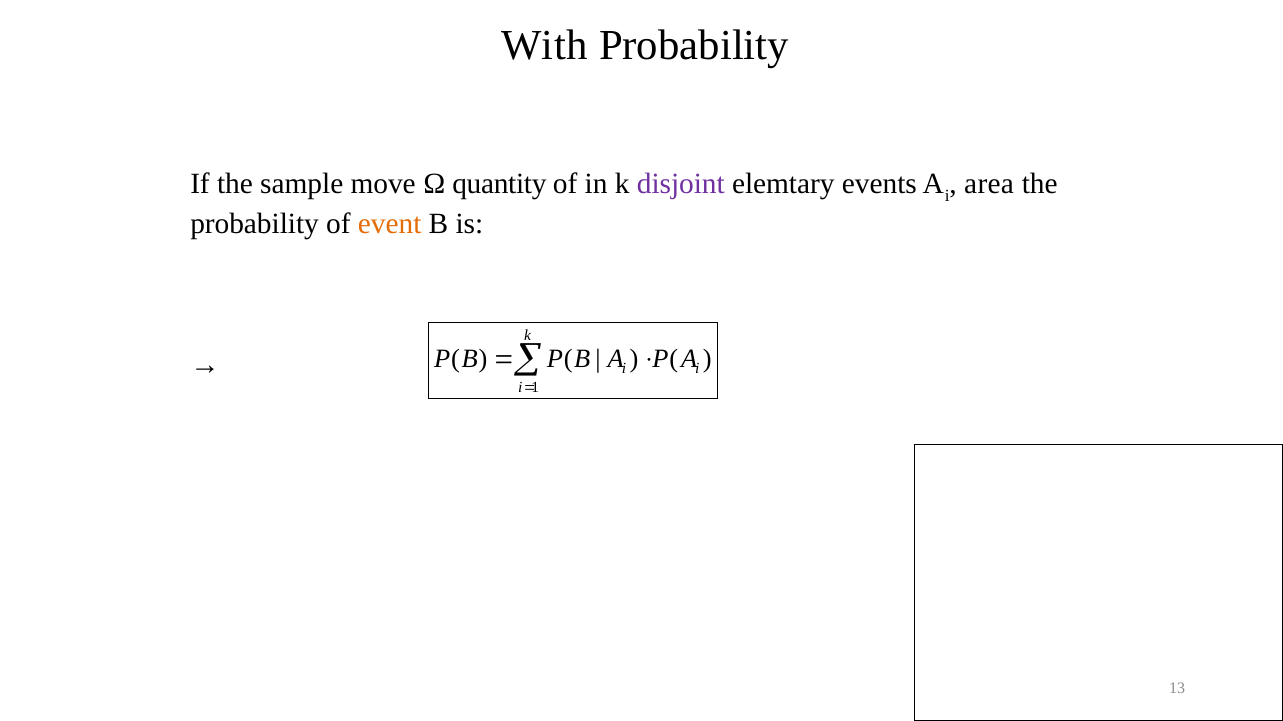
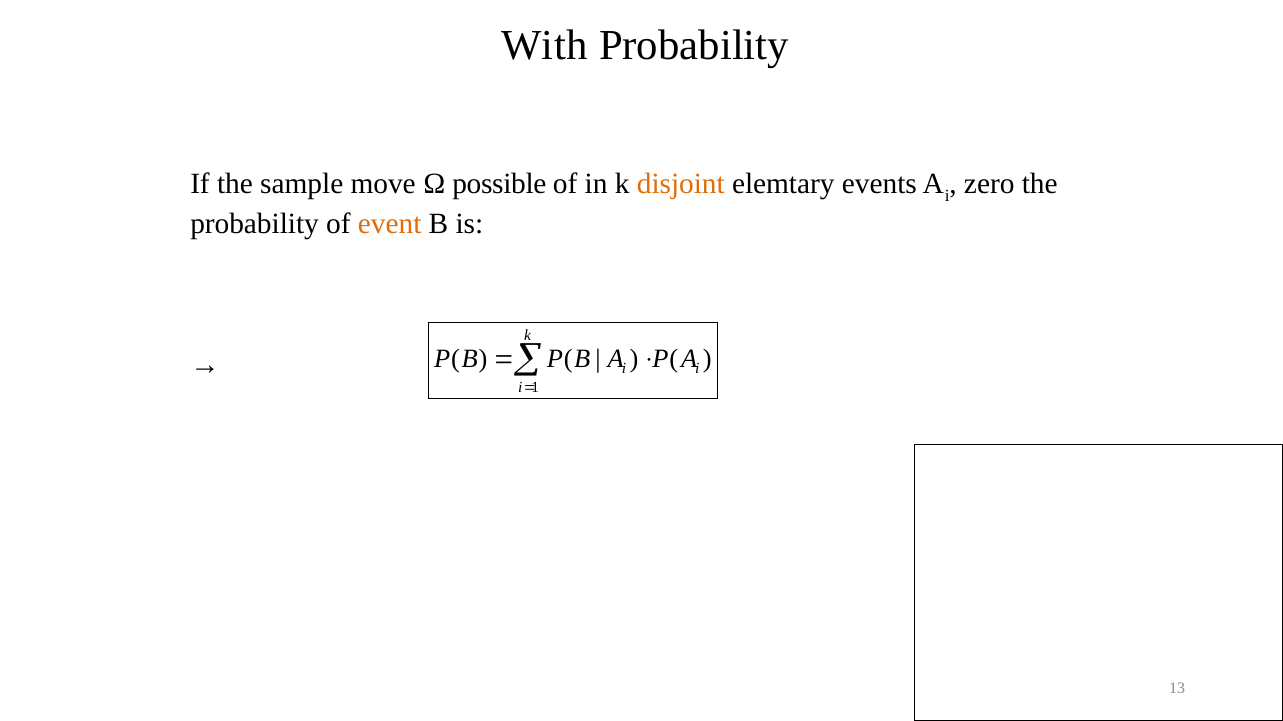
quantity: quantity -> possible (499, 184)
disjoint colour: purple -> orange (681, 184)
area: area -> zero (989, 184)
